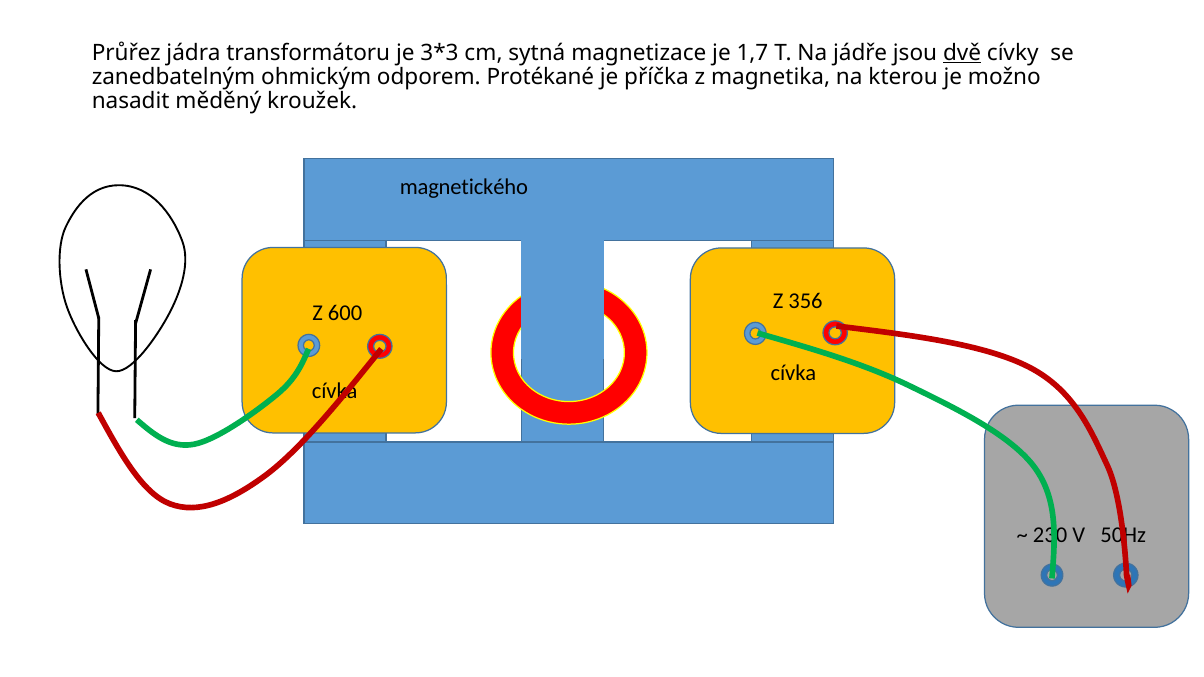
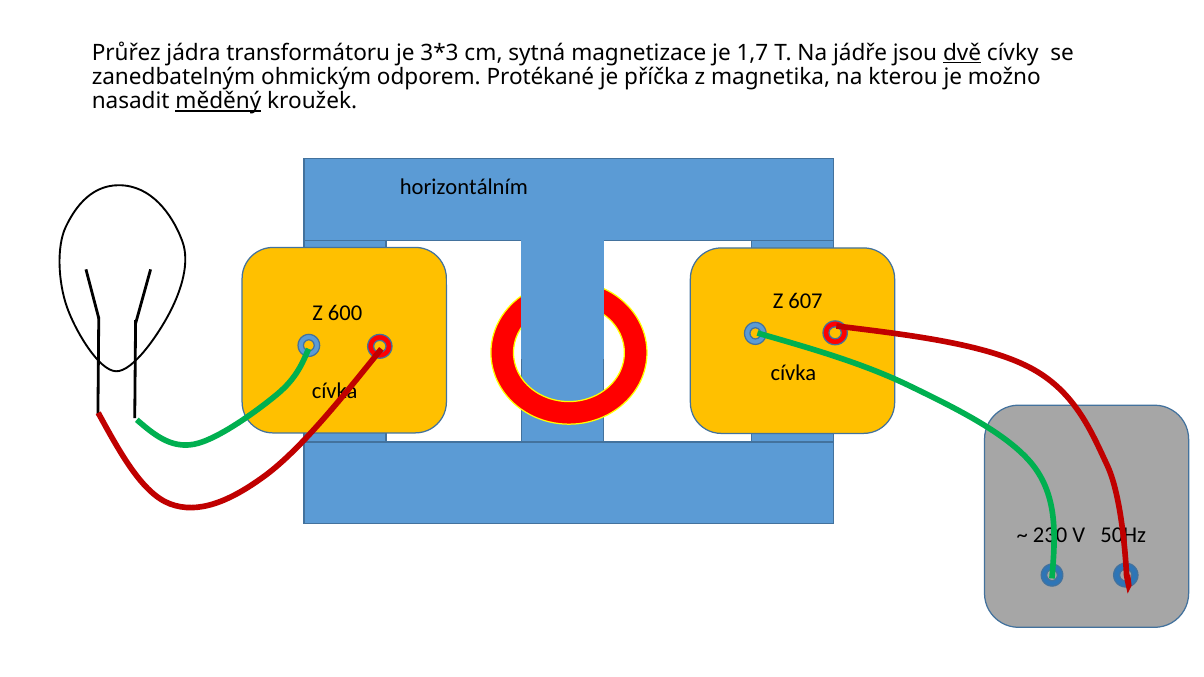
měděný underline: none -> present (218, 101)
magnetického: magnetického -> horizontálním (464, 187)
356: 356 -> 607 (806, 301)
